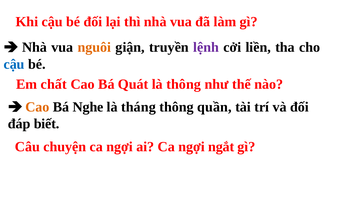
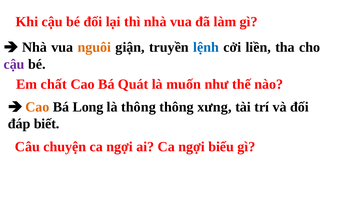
lệnh colour: purple -> blue (206, 47)
cậu colour: blue -> purple (14, 64)
là thông: thông -> muốn (184, 84)
Nghe: Nghe -> Long (88, 107)
là tháng: tháng -> thông (138, 107)
quần: quần -> xưng (214, 107)
ngắt: ngắt -> biểu (221, 147)
